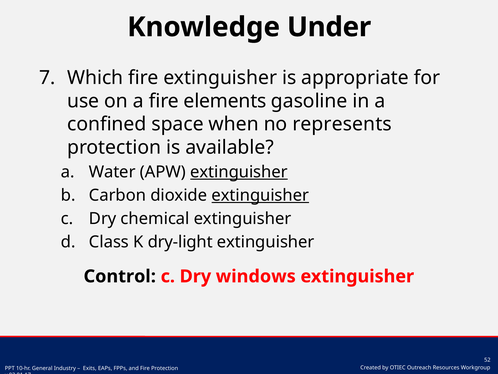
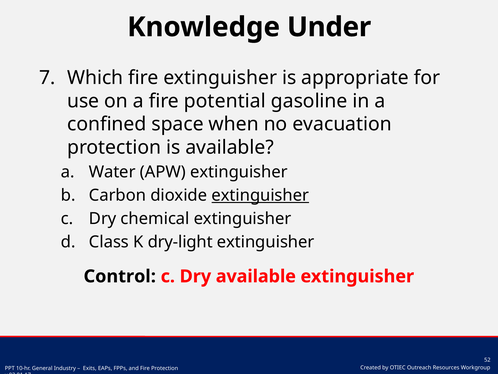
elements: elements -> potential (225, 101)
represents: represents -> evacuation (342, 124)
extinguisher underline: present -> none (239, 172)
Dry windows: windows -> available (256, 276)
